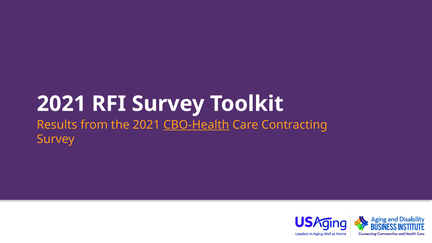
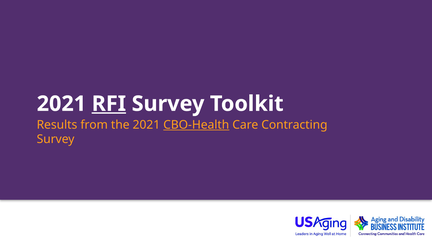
RFI underline: none -> present (109, 104)
